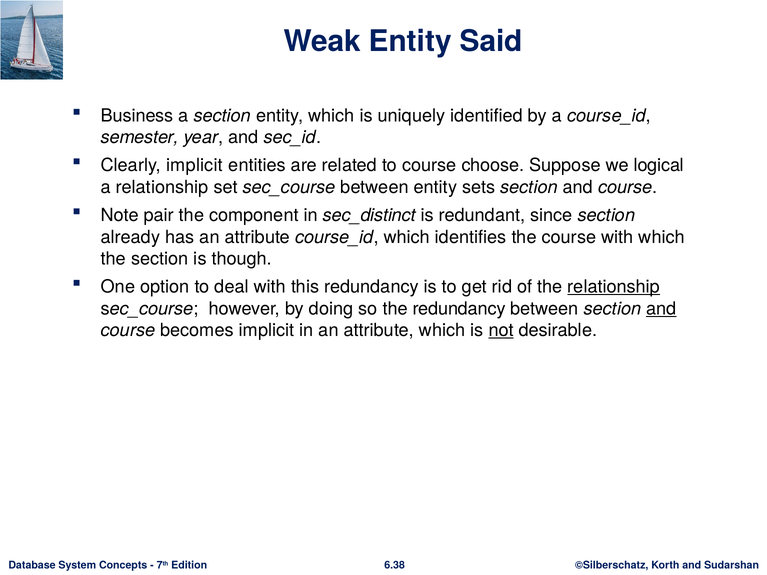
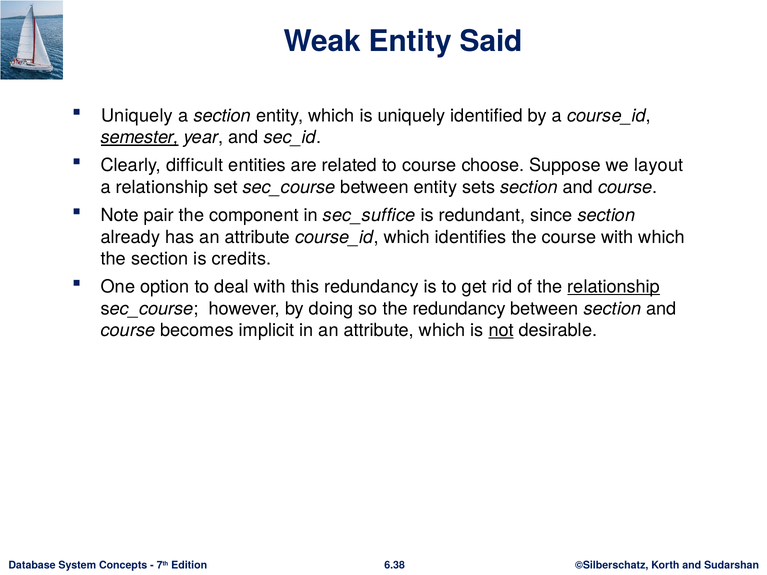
Business: Business -> Uniquely (137, 116)
semester underline: none -> present (140, 137)
Clearly implicit: implicit -> difficult (195, 166)
logical: logical -> layout (659, 166)
sec_distinct: sec_distinct -> sec_suffice (369, 215)
though: though -> credits (242, 259)
and underline: present -> none (661, 309)
